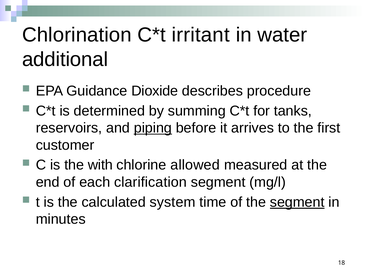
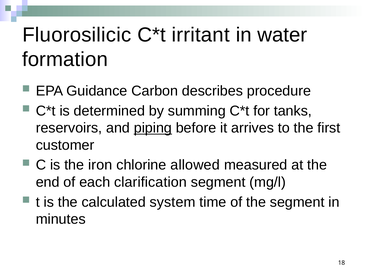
Chlorination: Chlorination -> Fluorosilicic (77, 35)
additional: additional -> formation (65, 60)
Dioxide: Dioxide -> Carbon (155, 91)
with: with -> iron (100, 165)
segment underline: present -> none (297, 202)
